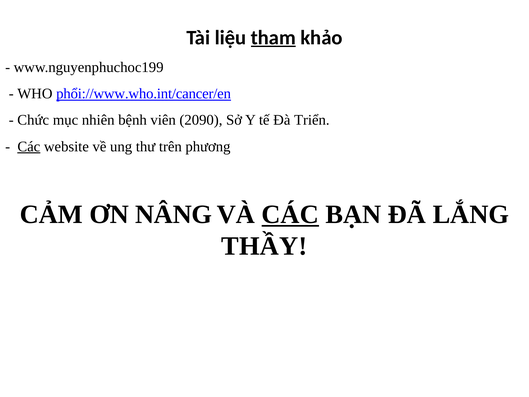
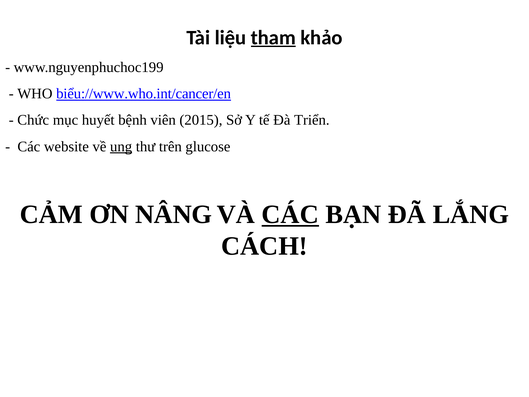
phổi://www.who.int/cancer/en: phổi://www.who.int/cancer/en -> biểu://www.who.int/cancer/en (144, 94)
nhiên: nhiên -> huyết (98, 120)
2090: 2090 -> 2015 (201, 120)
Các underline: present -> none (29, 146)
ung underline: none -> present (121, 146)
phương: phương -> glucose (208, 146)
THẦY: THẦY -> CÁCH (264, 246)
